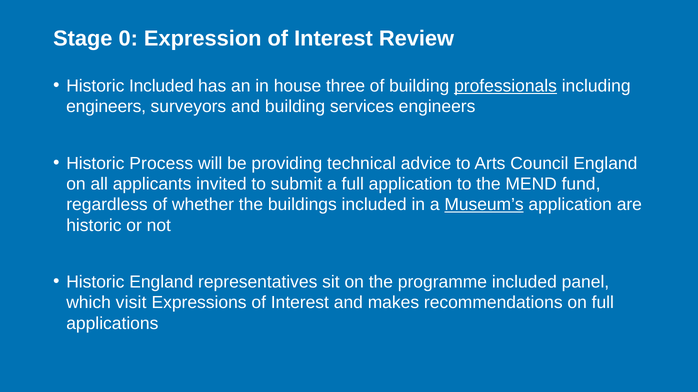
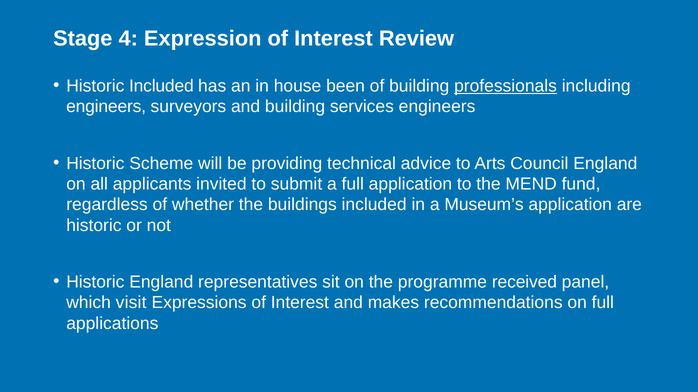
0: 0 -> 4 (128, 39)
three: three -> been (346, 86)
Process: Process -> Scheme (161, 164)
Museum’s underline: present -> none (484, 205)
programme included: included -> received (524, 282)
